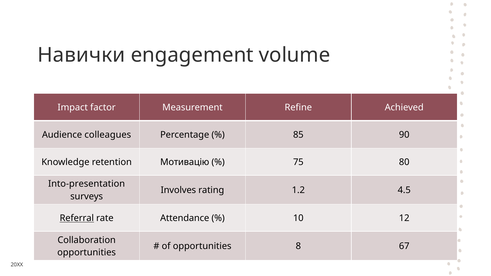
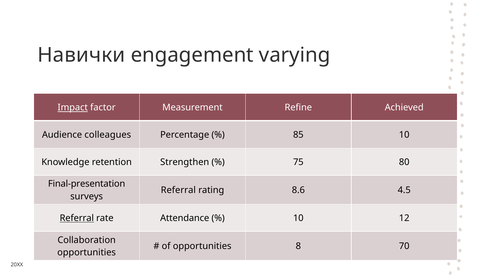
volume: volume -> varying (295, 55)
Impact underline: none -> present (73, 108)
85 90: 90 -> 10 (404, 135)
Мотивацію: Мотивацію -> Strengthen (185, 162)
Into-presentation: Into-presentation -> Final-presentation (87, 184)
Involves: Involves -> Referral (178, 190)
1.2: 1.2 -> 8.6 (298, 190)
67: 67 -> 70 (404, 246)
